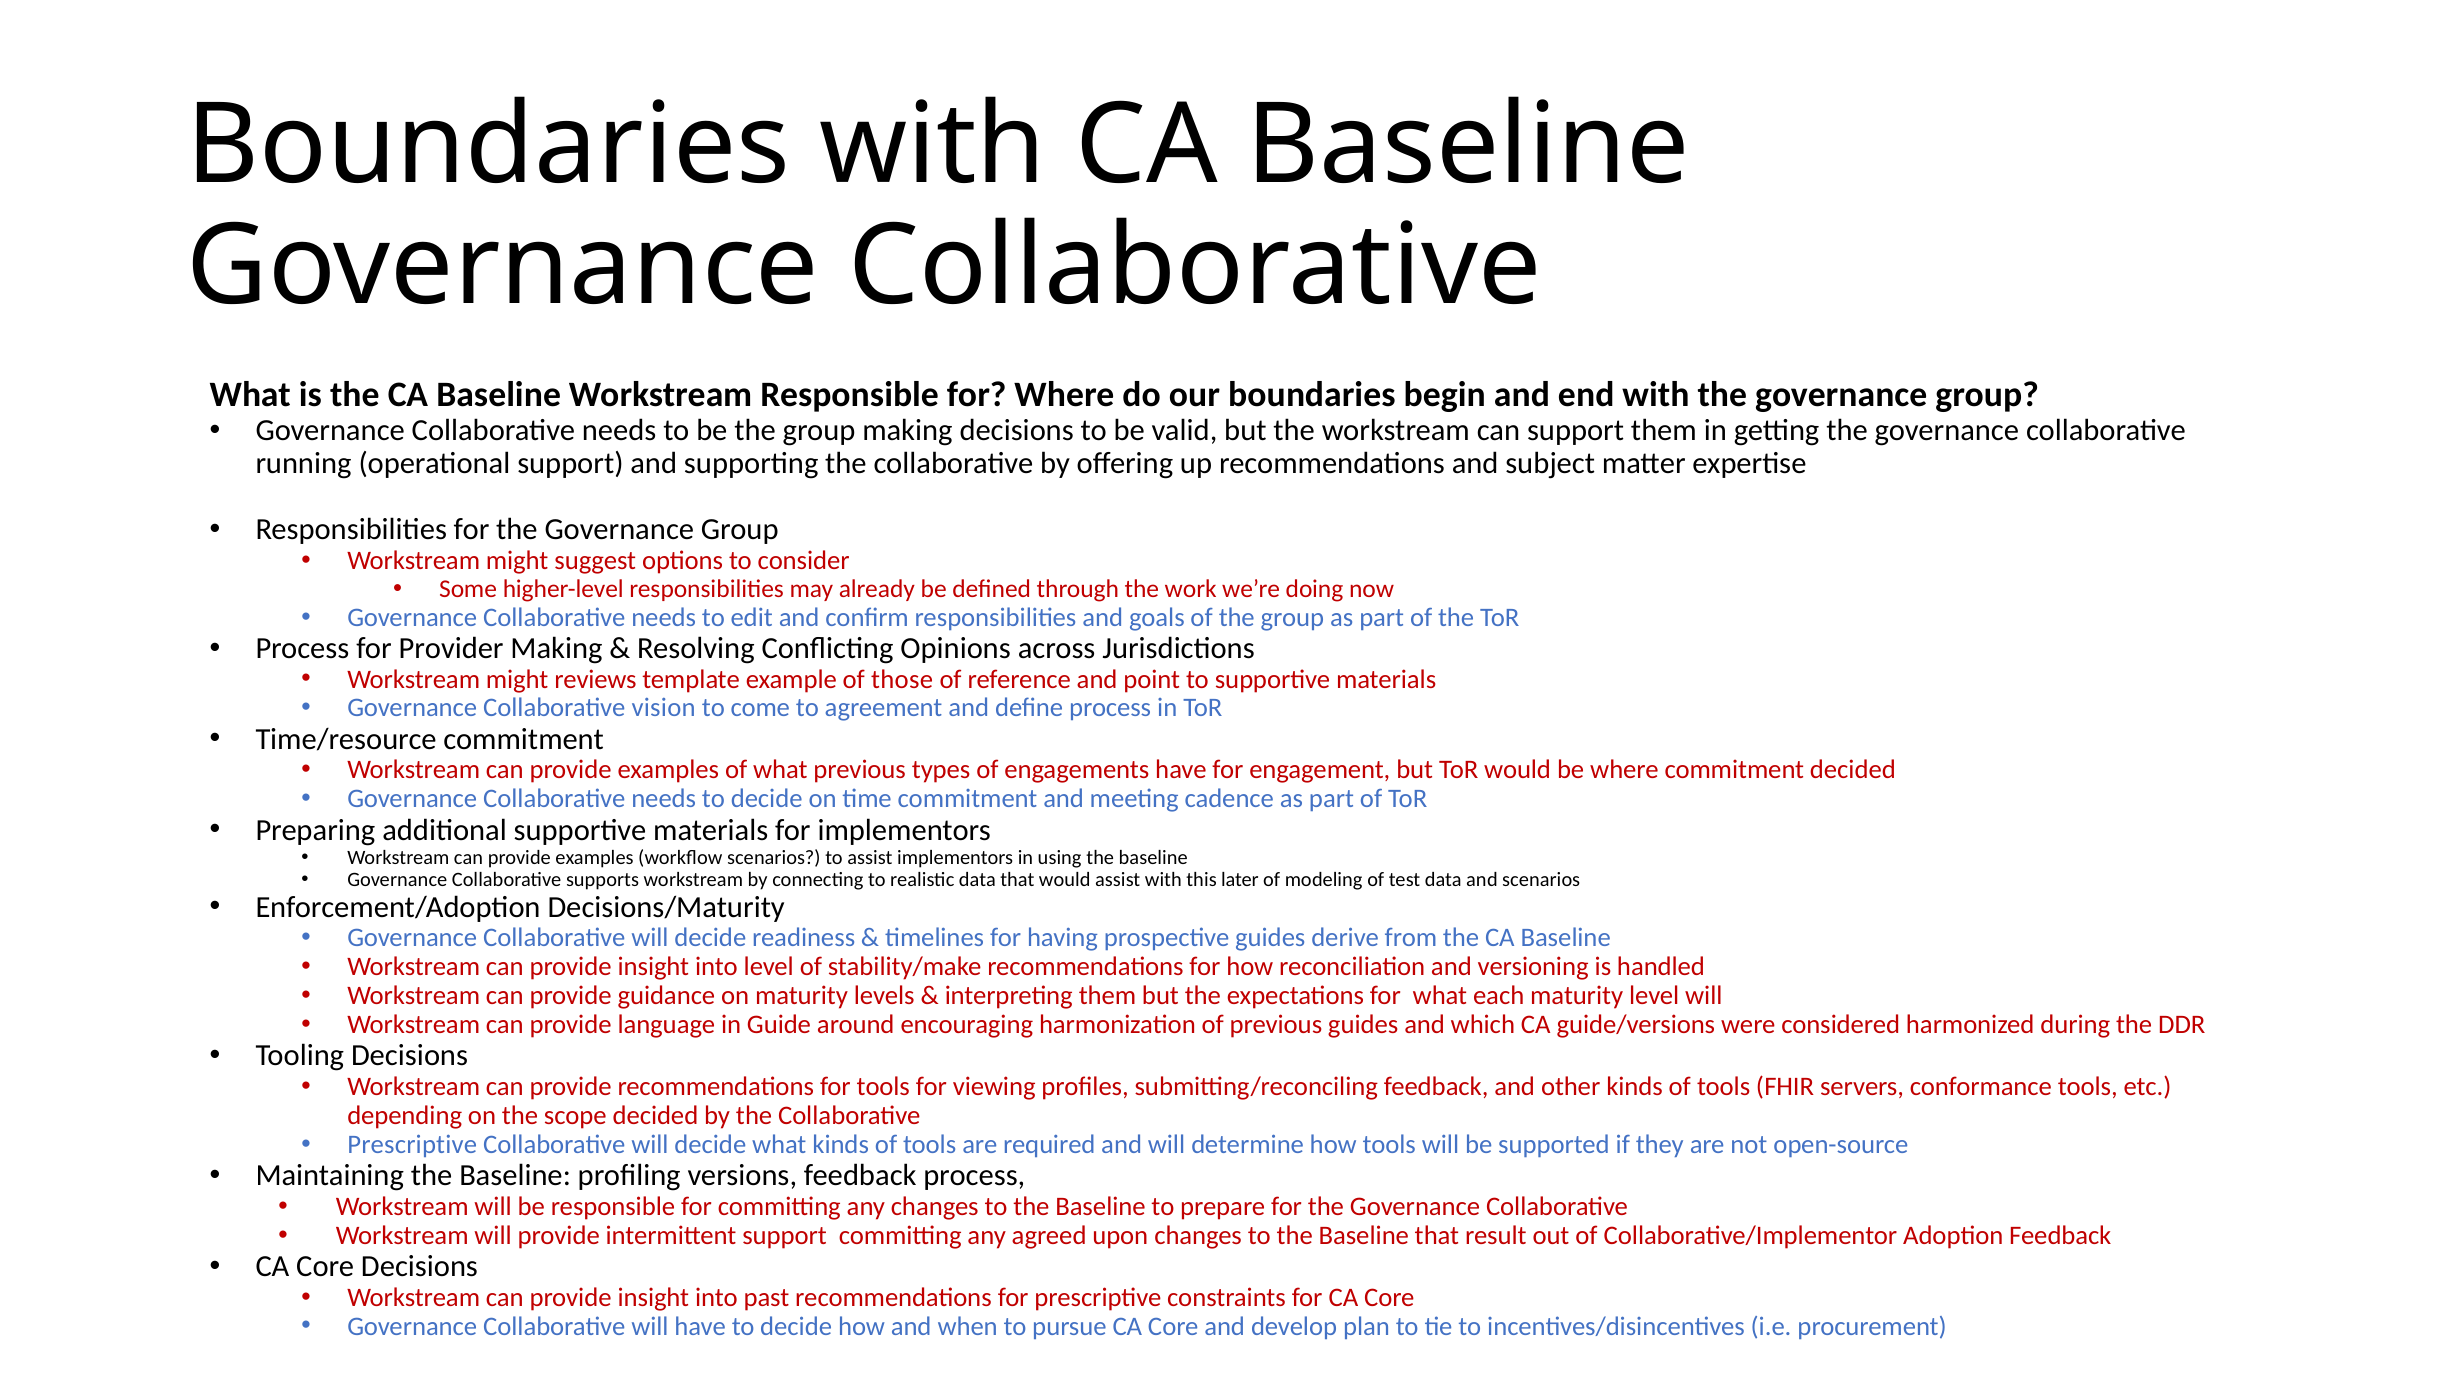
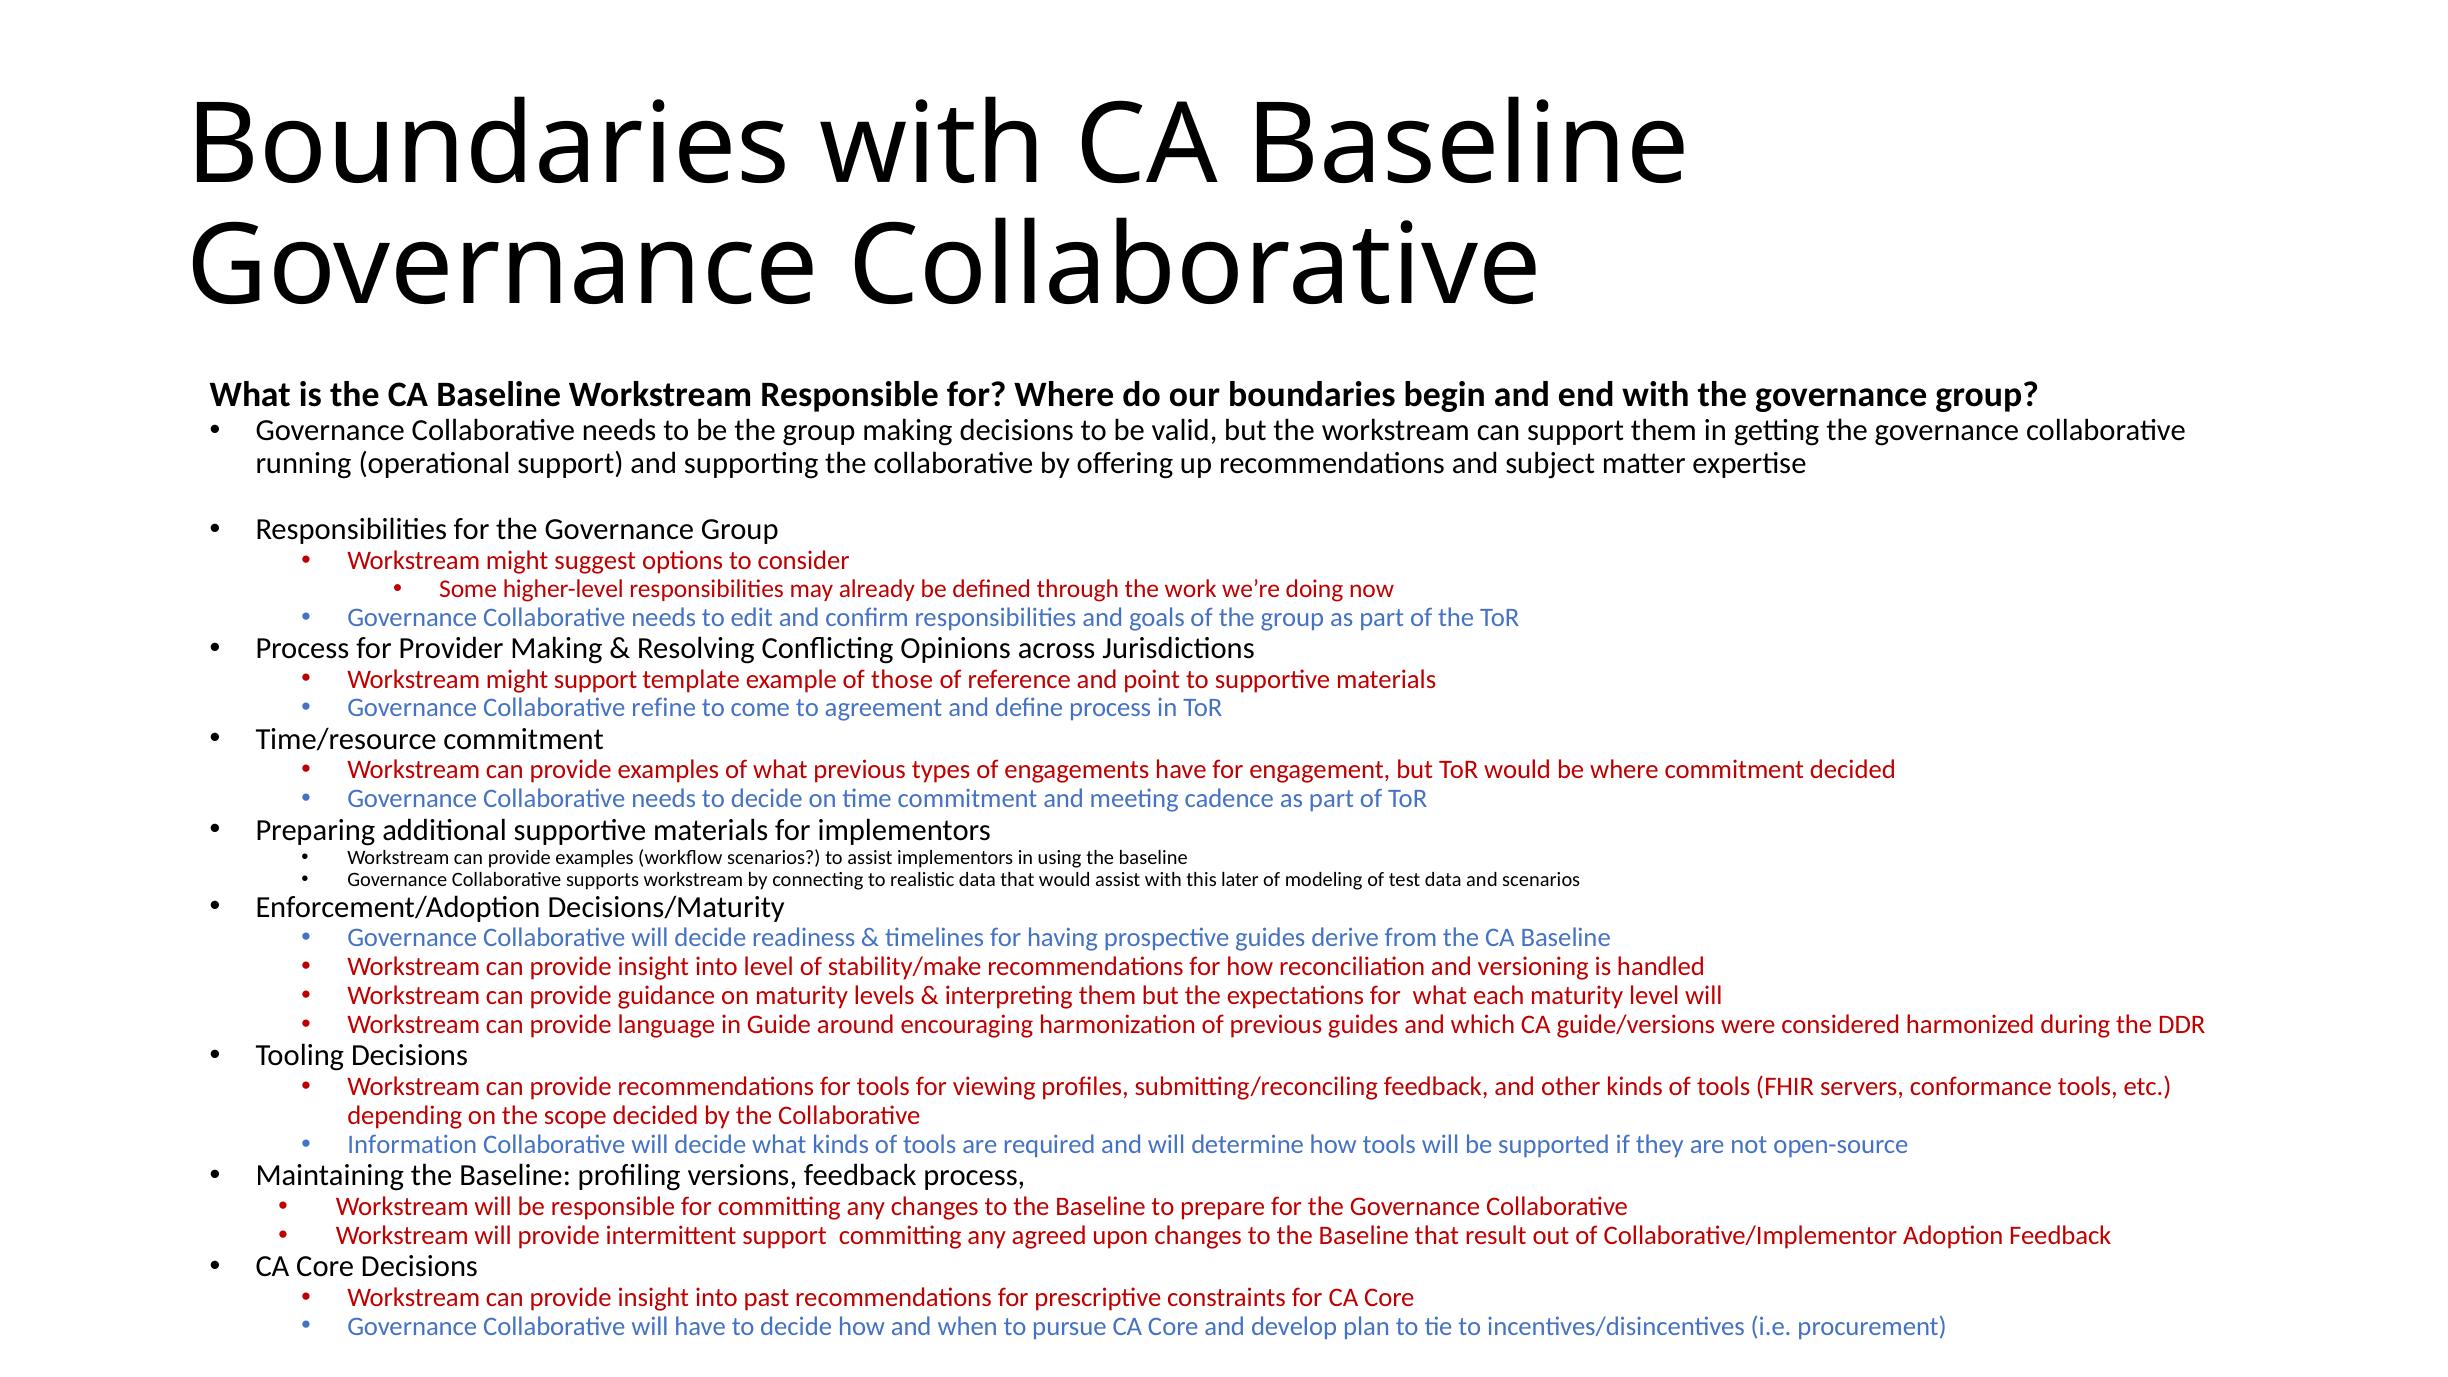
might reviews: reviews -> support (596, 679)
vision: vision -> refine (664, 708)
Prescriptive: Prescriptive -> Information (412, 1144)
